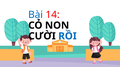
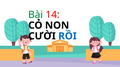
Bài colour: blue -> green (36, 15)
